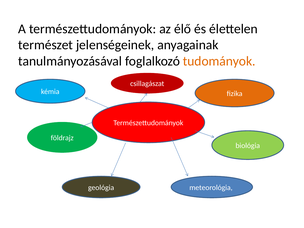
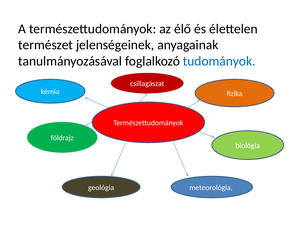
tudományok colour: orange -> blue (219, 61)
